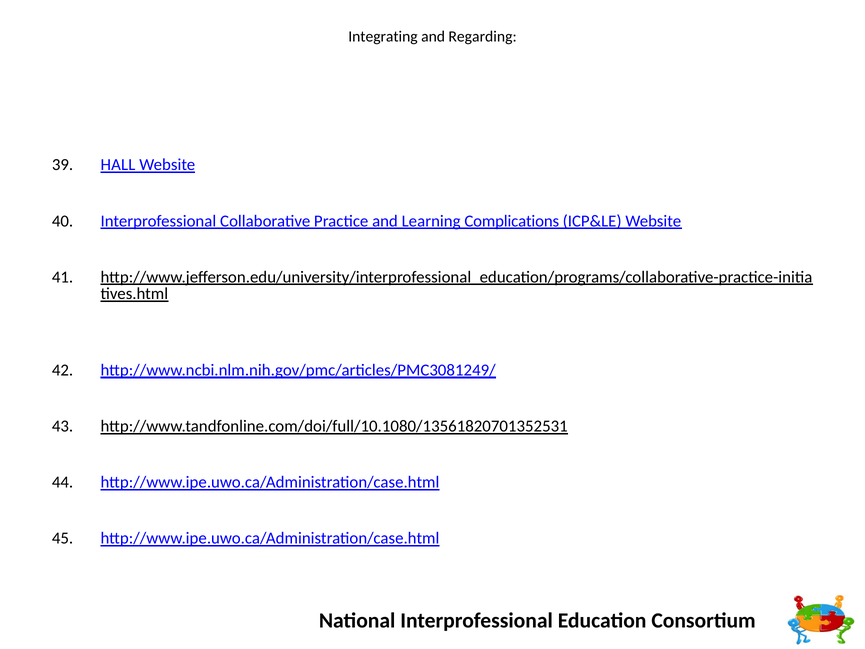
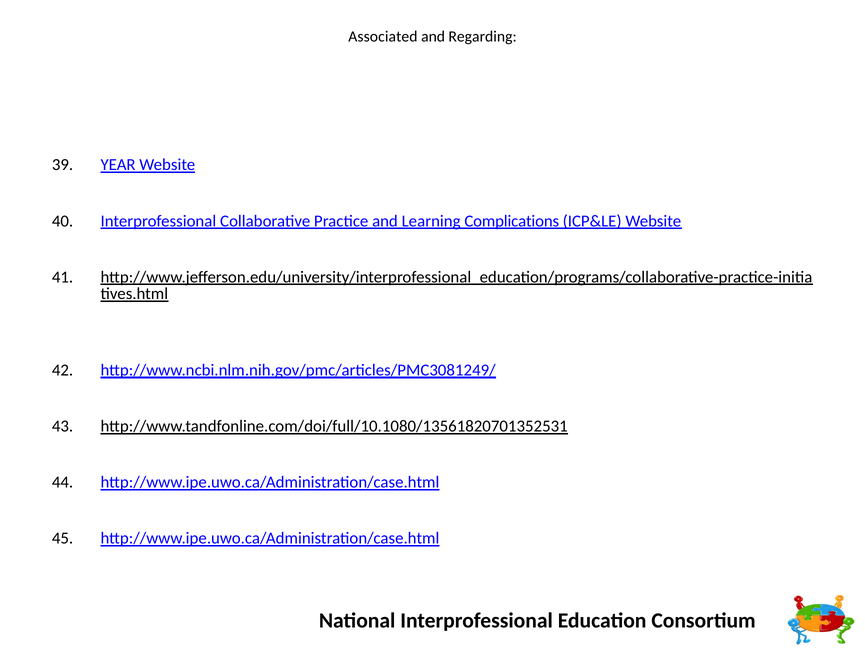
Integrating: Integrating -> Associated (383, 36)
HALL: HALL -> YEAR (118, 165)
